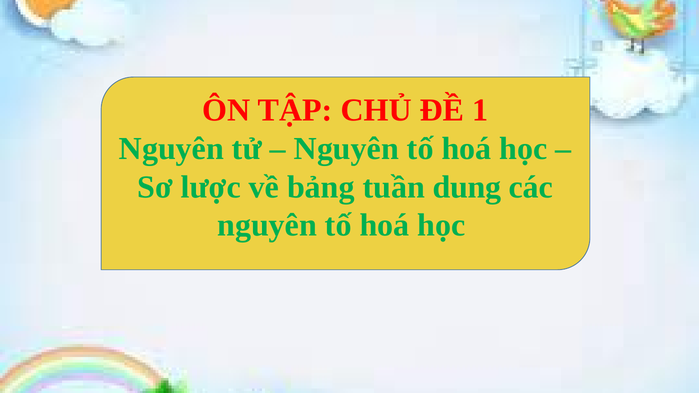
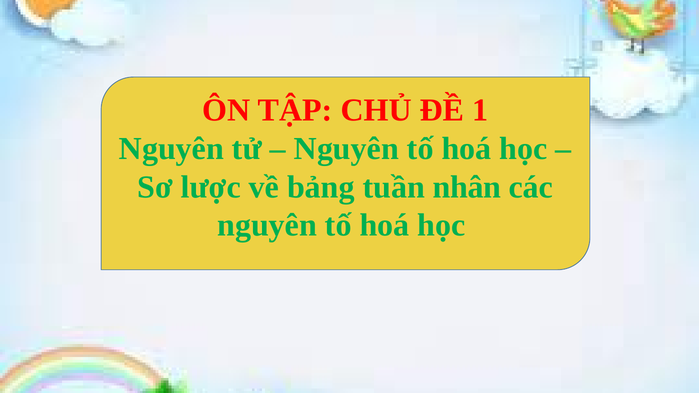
dung: dung -> nhân (467, 187)
